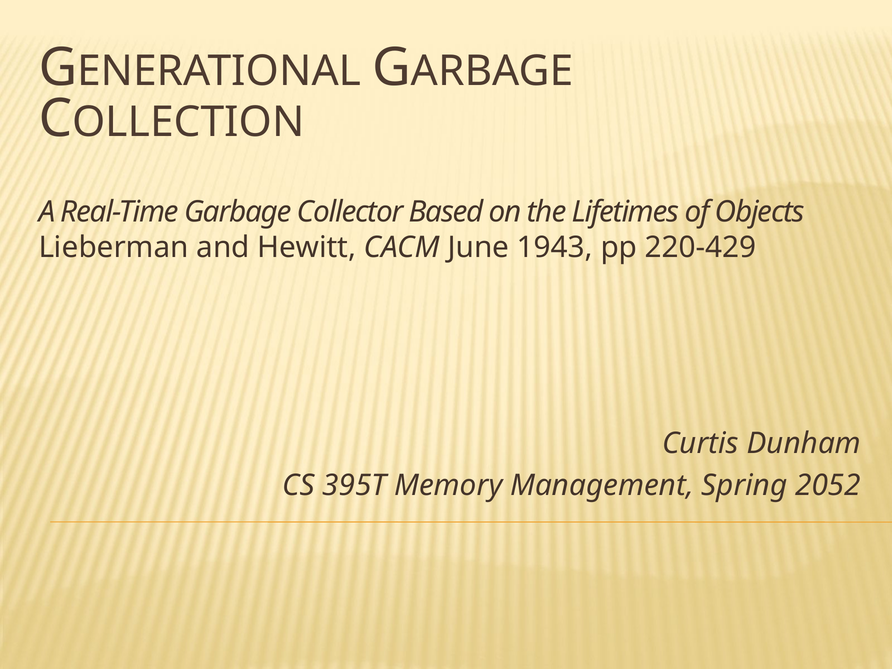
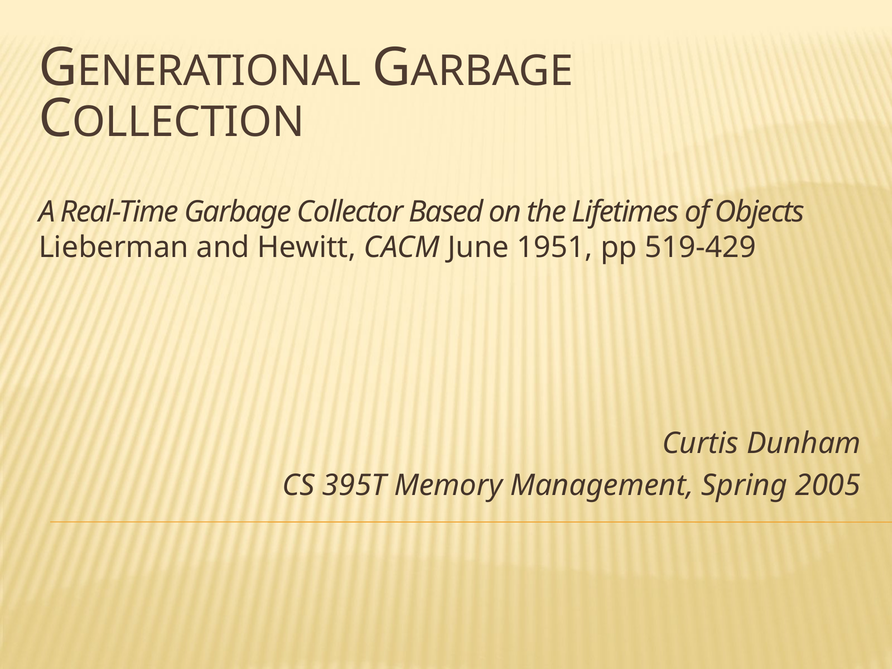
1943: 1943 -> 1951 (555, 247)
220-429: 220-429 -> 519-429 (701, 247)
2052: 2052 -> 2005 (828, 485)
